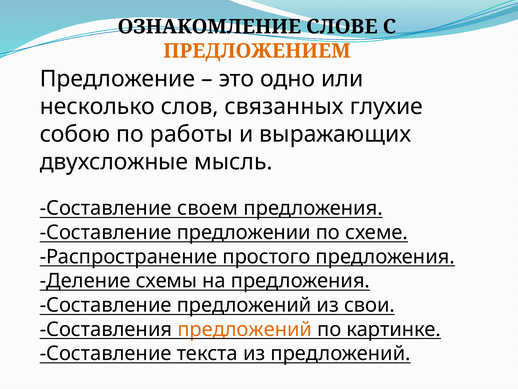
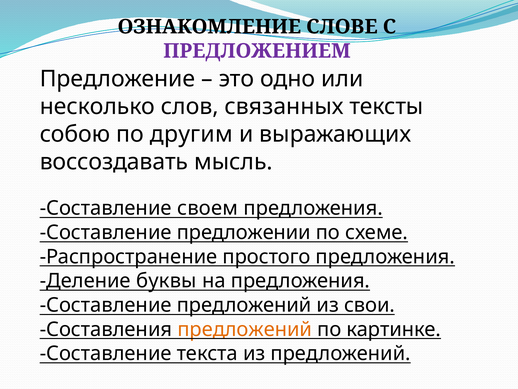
ПРЕДЛОЖЕНИЕМ colour: orange -> purple (257, 51)
глухие: глухие -> тексты (386, 106)
работы: работы -> другим (191, 134)
двухсложные: двухсложные -> воссоздавать (114, 162)
схемы: схемы -> буквы (166, 281)
